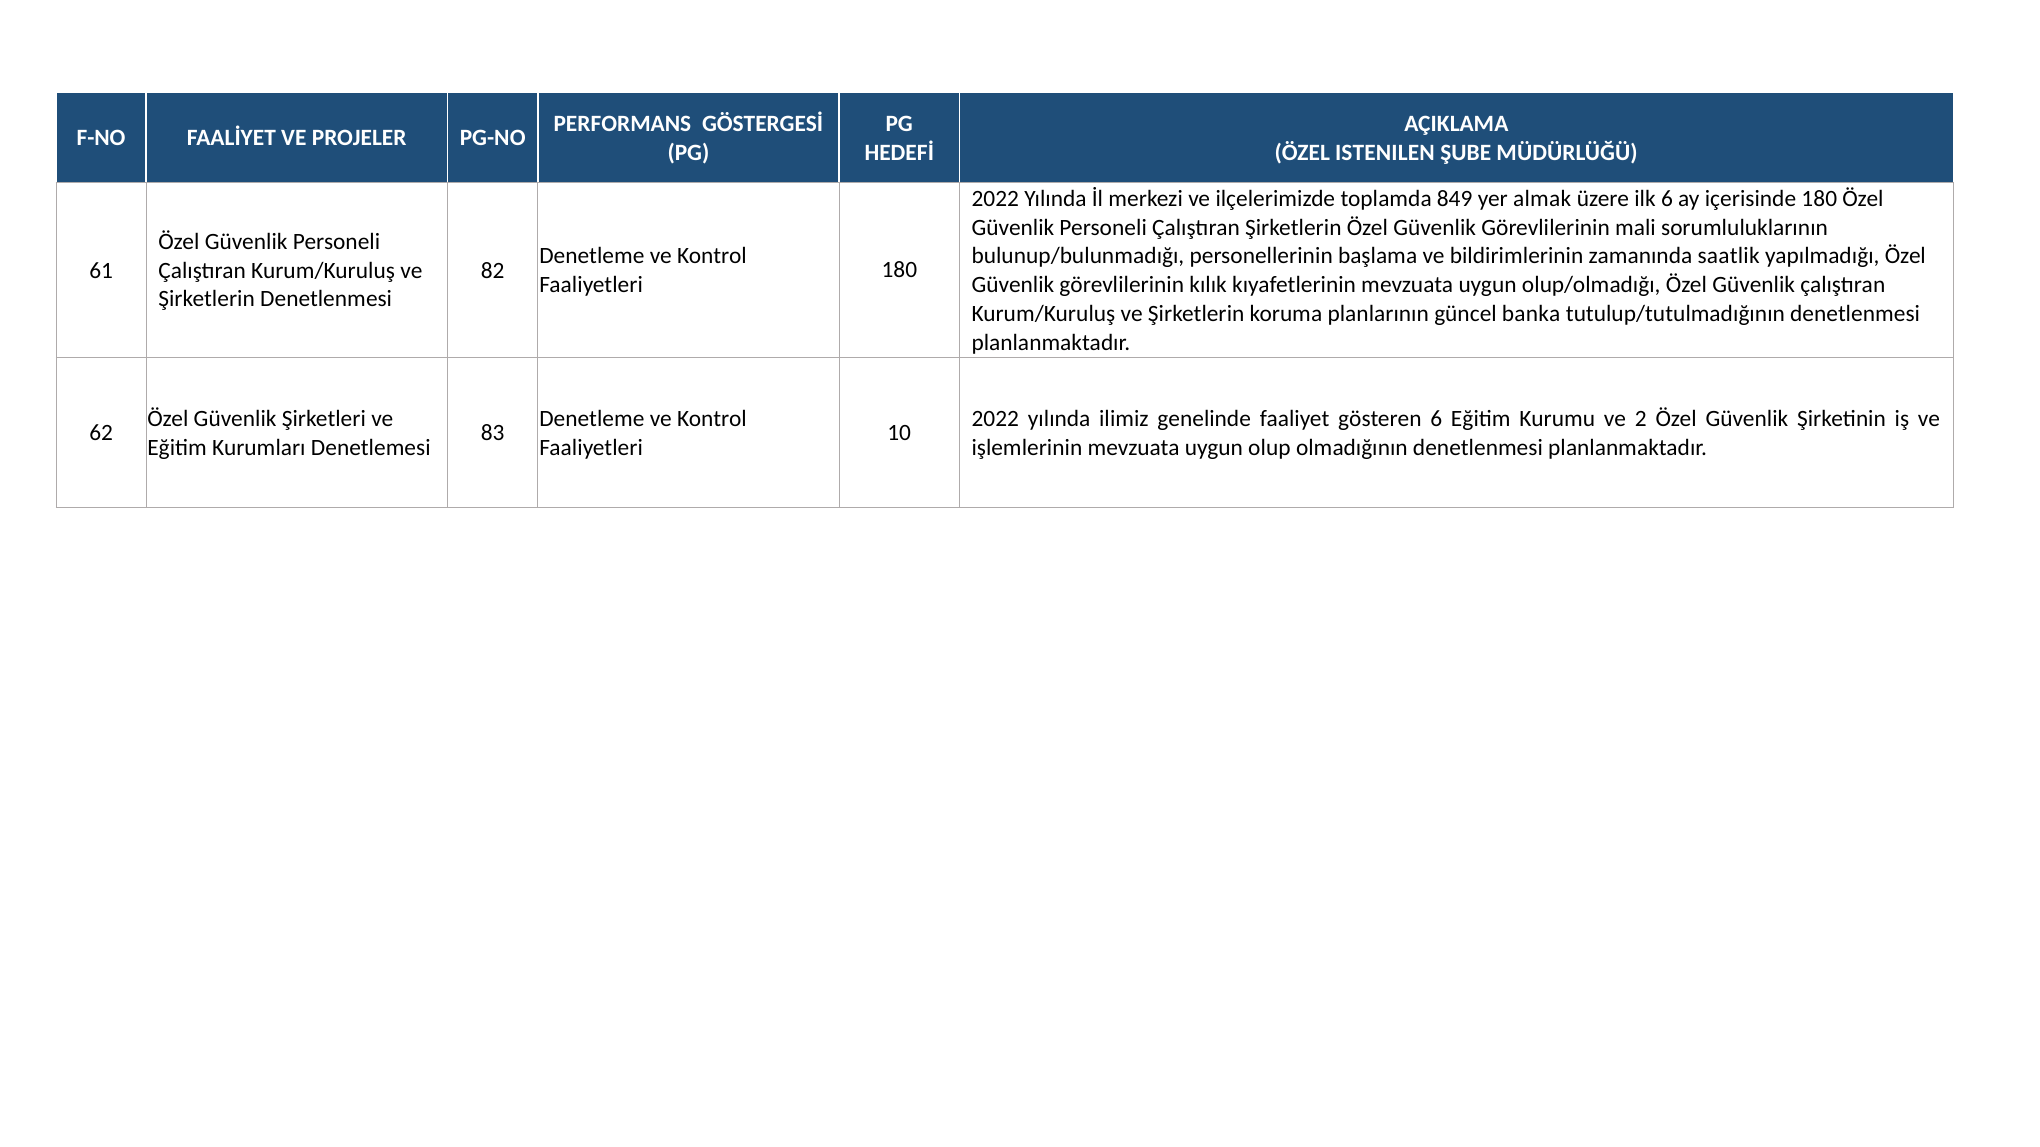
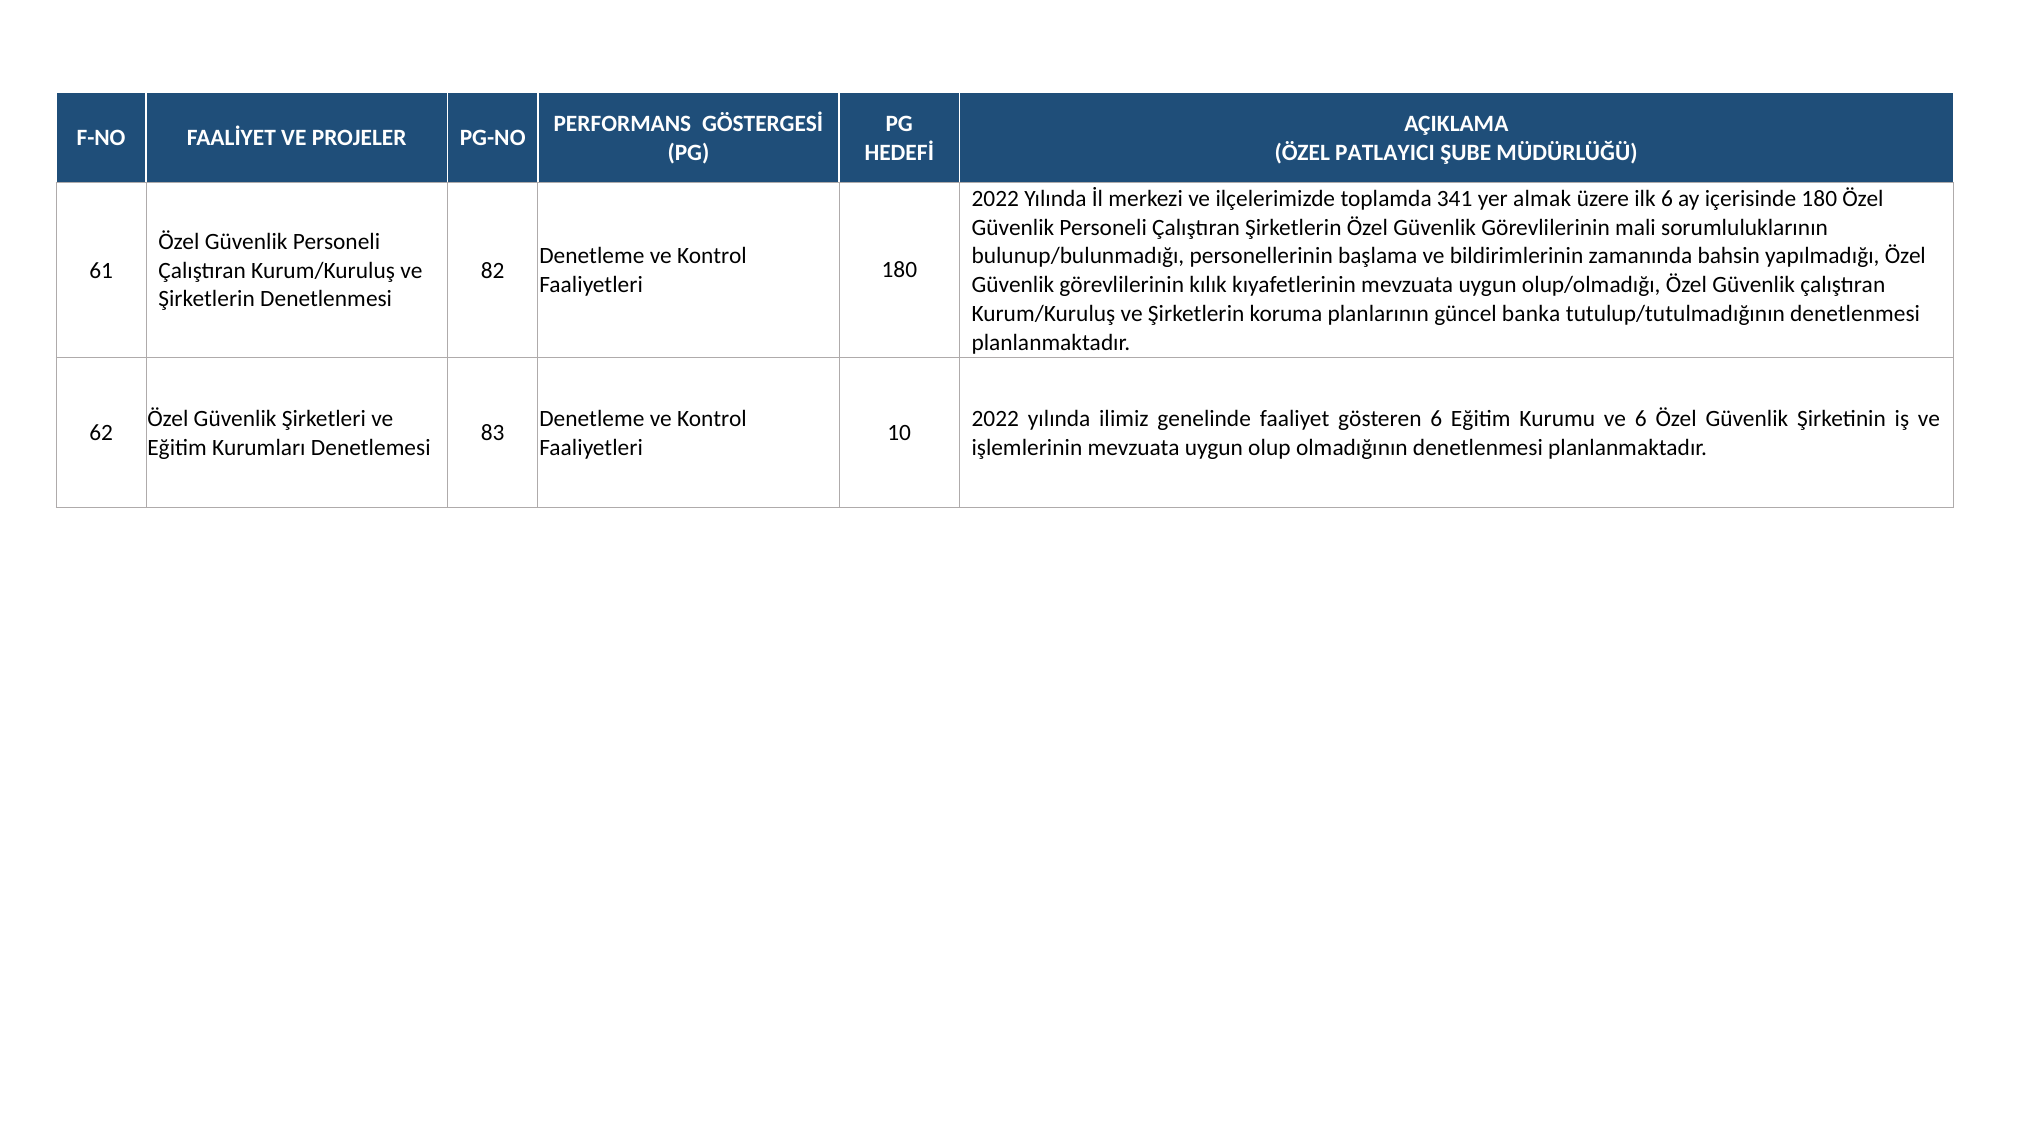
ISTENILEN: ISTENILEN -> PATLAYICI (1385, 153)
849: 849 -> 341 (1455, 199)
saatlik: saatlik -> bahsin (1729, 256)
ve 2: 2 -> 6 (1641, 419)
